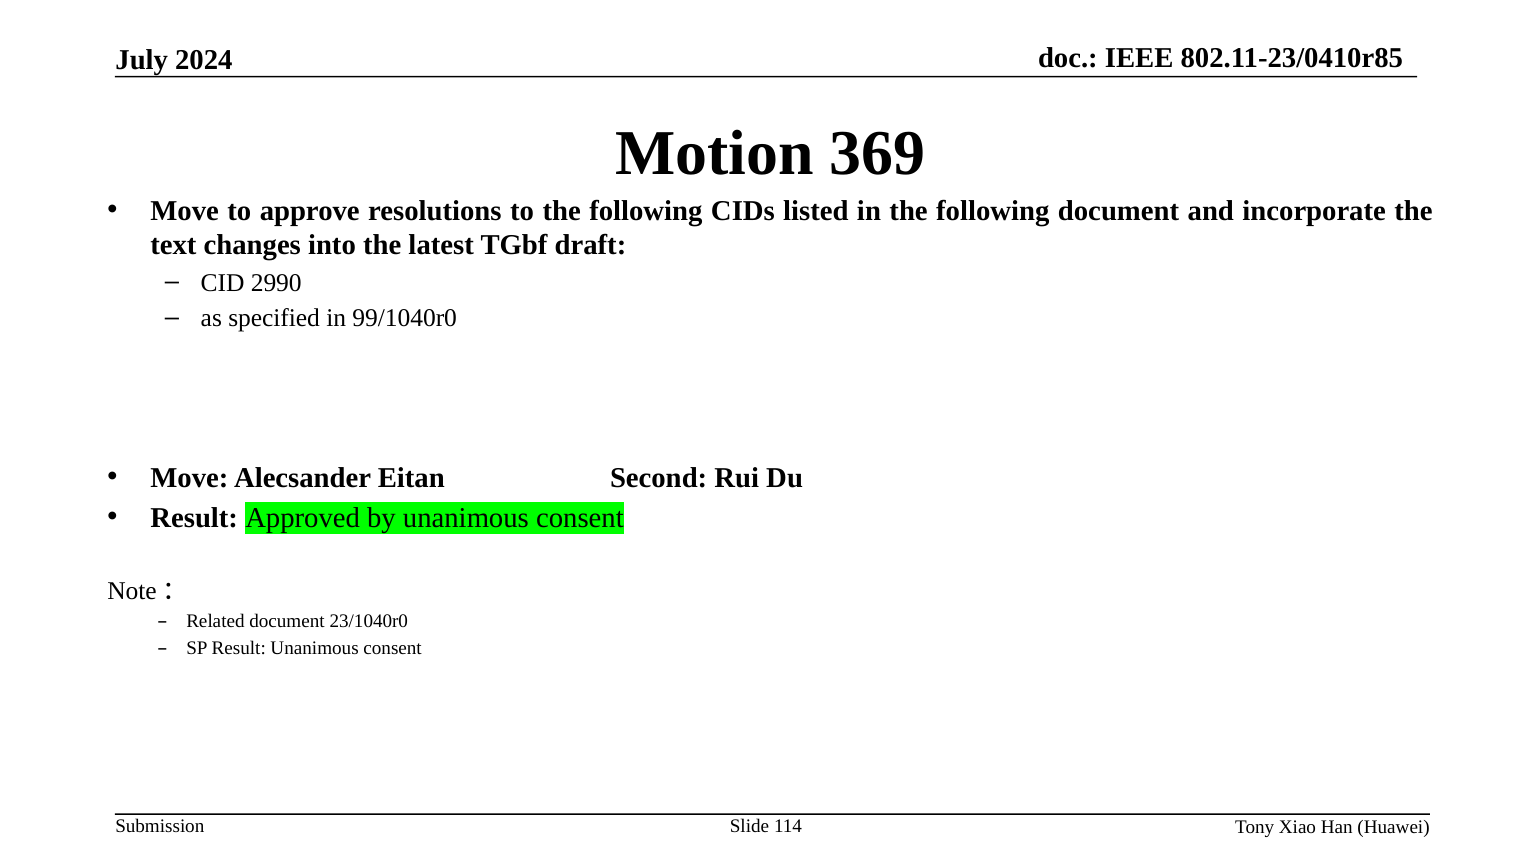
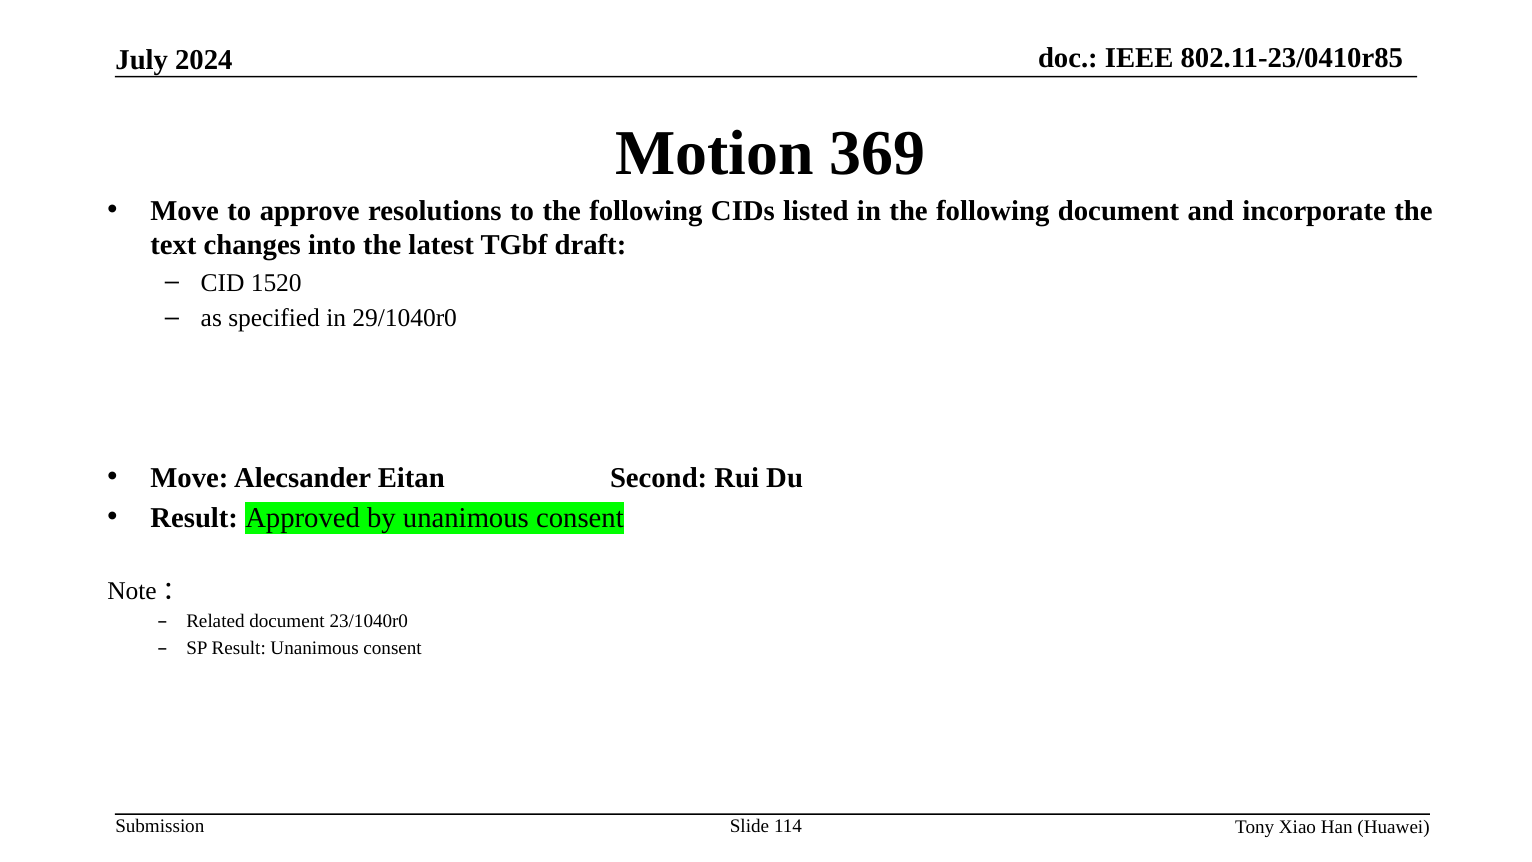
2990: 2990 -> 1520 (276, 283)
99/1040r0: 99/1040r0 -> 29/1040r0 (405, 318)
